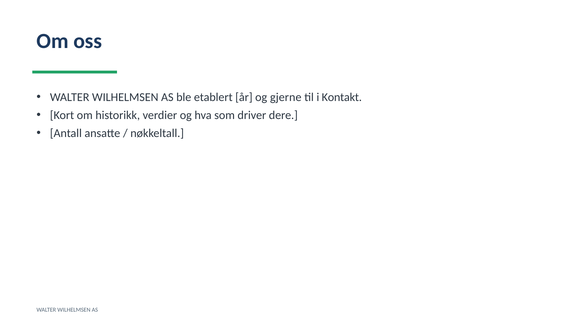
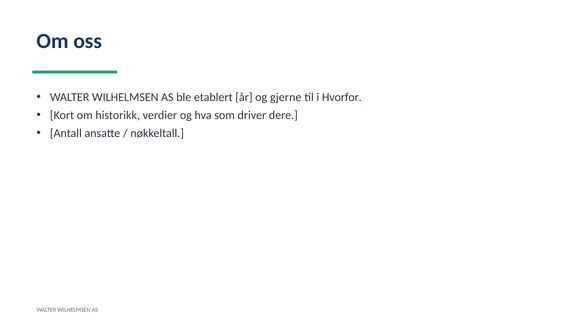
Kontakt: Kontakt -> Hvorfor (342, 97)
